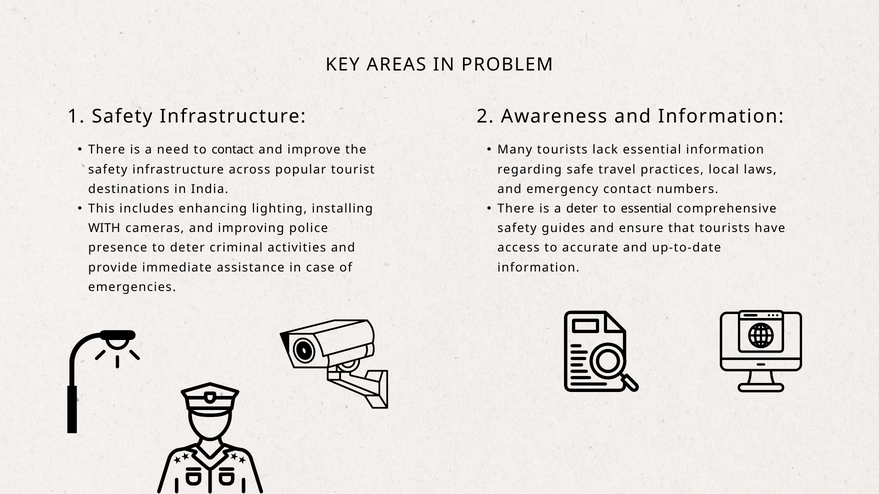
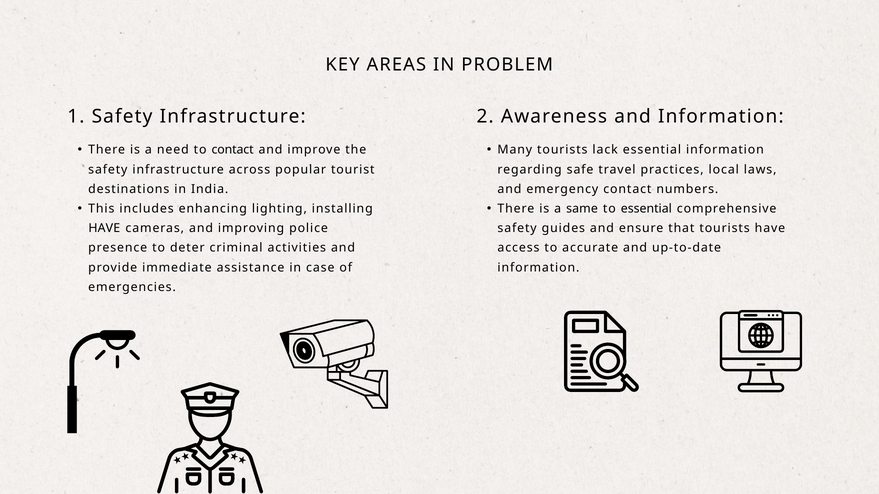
a deter: deter -> same (582, 209)
WITH: WITH -> HAVE (104, 229)
